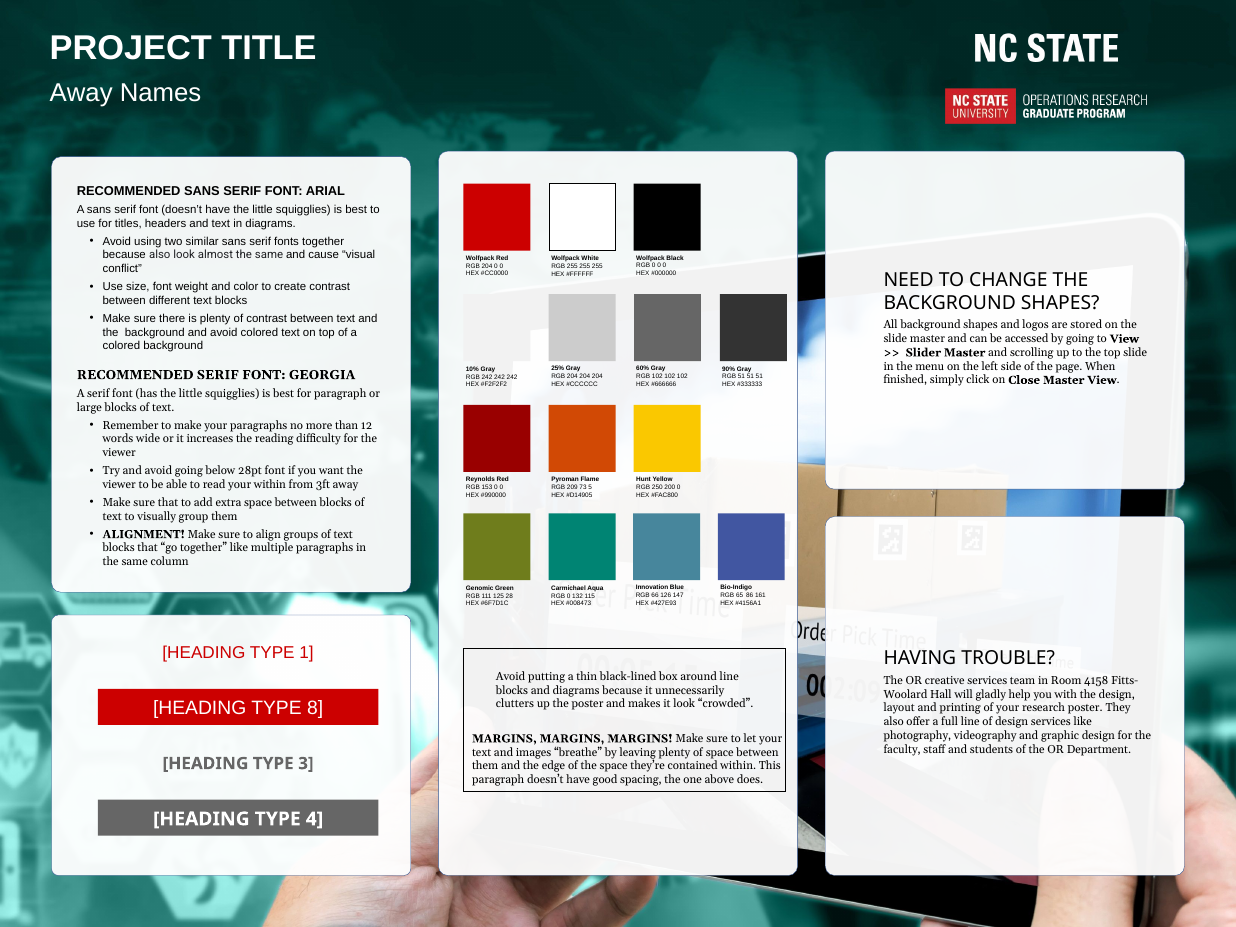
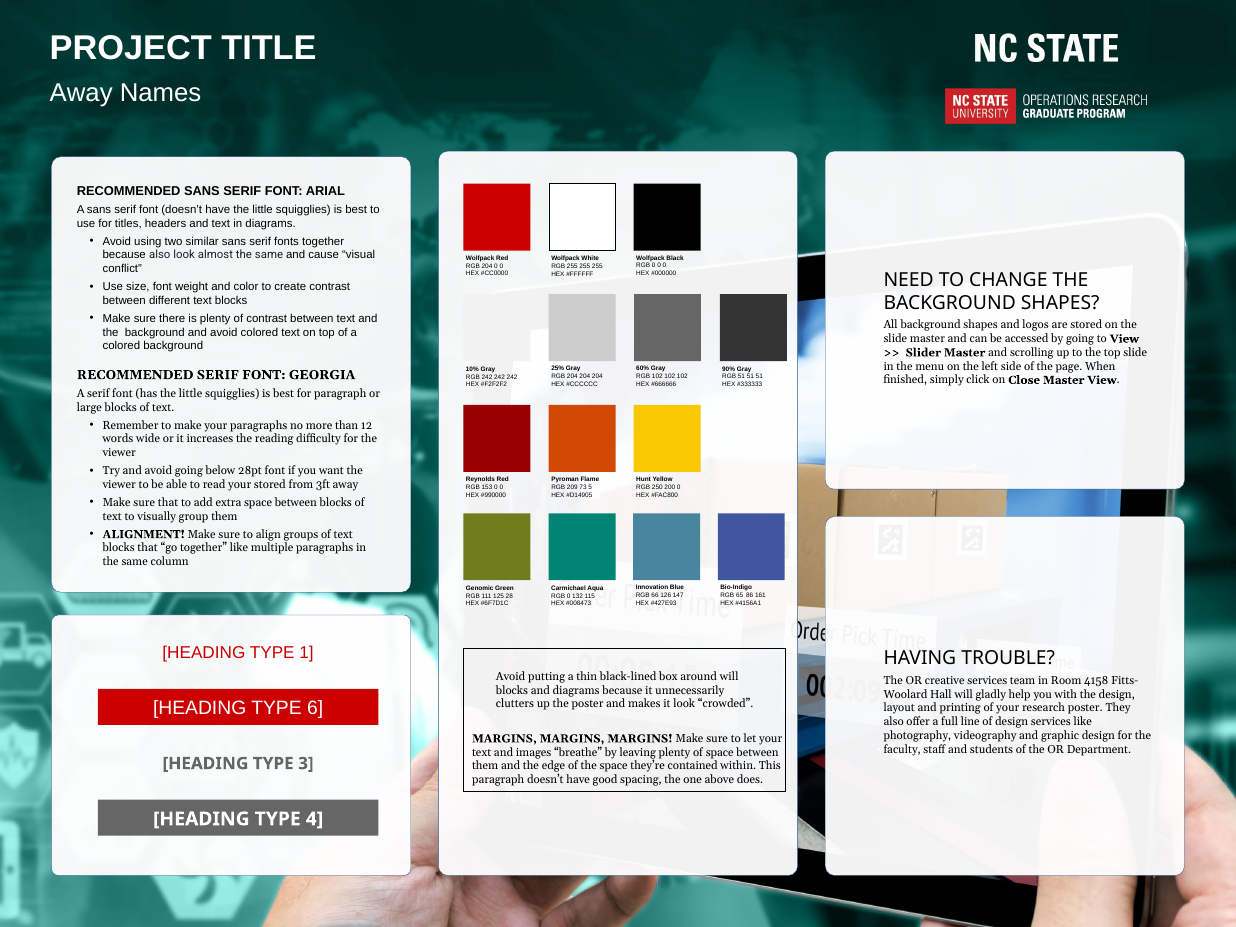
your within: within -> stored (270, 485)
around line: line -> will (729, 677)
8: 8 -> 6 (315, 708)
